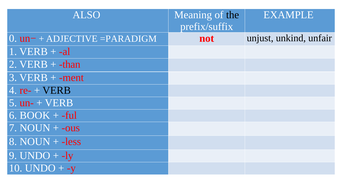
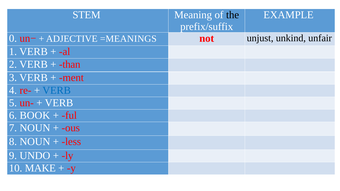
ALSO: ALSO -> STEM (86, 15)
=PARADIGM: =PARADIGM -> =MEANINGS (128, 39)
VERB colour: black -> blue (57, 90)
10 UNDO: UNDO -> MAKE (40, 168)
